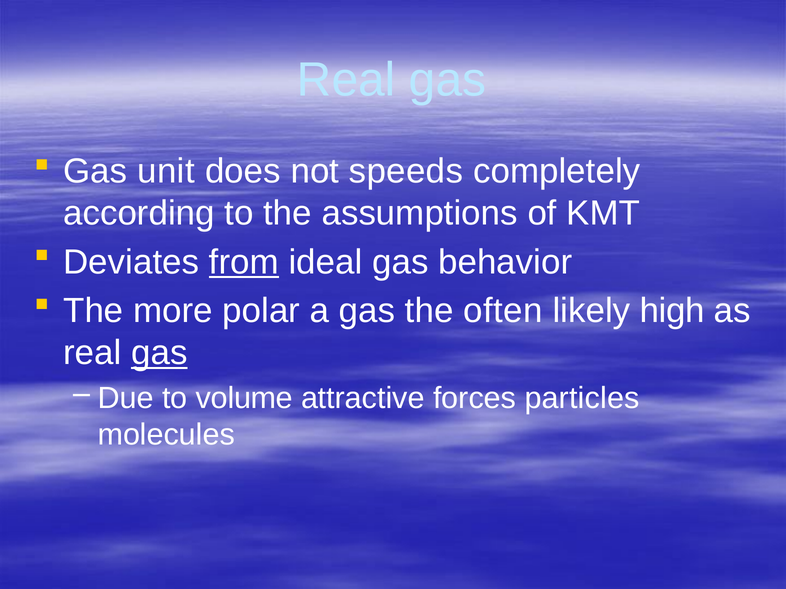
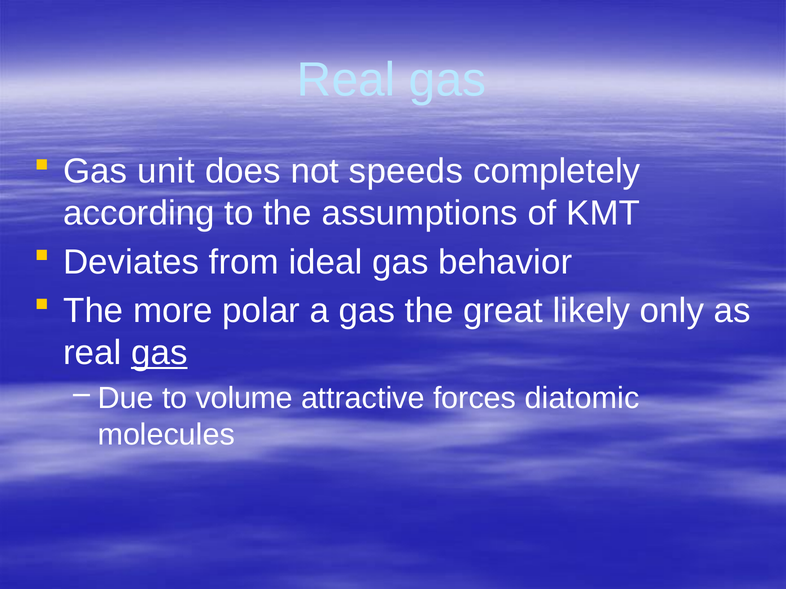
from underline: present -> none (244, 262)
often: often -> great (503, 311)
high: high -> only (672, 311)
particles: particles -> diatomic (582, 398)
